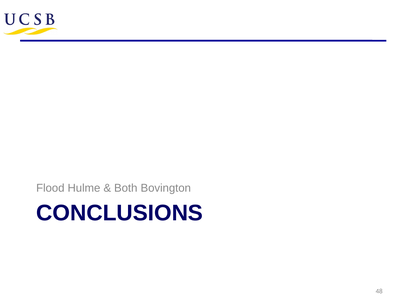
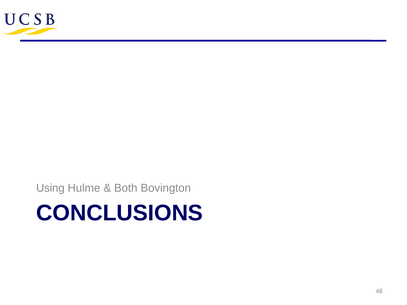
Flood: Flood -> Using (50, 188)
